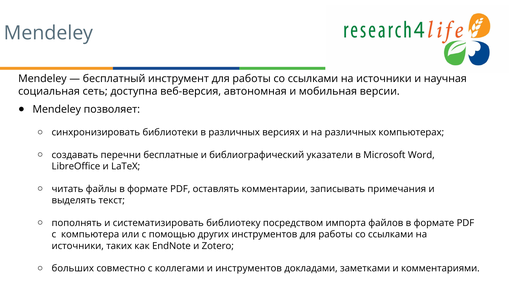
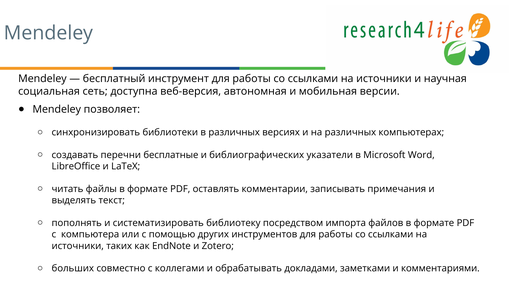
библиографический: библиографический -> библиографических (257, 155)
и инструментов: инструментов -> обрабатывать (249, 269)
